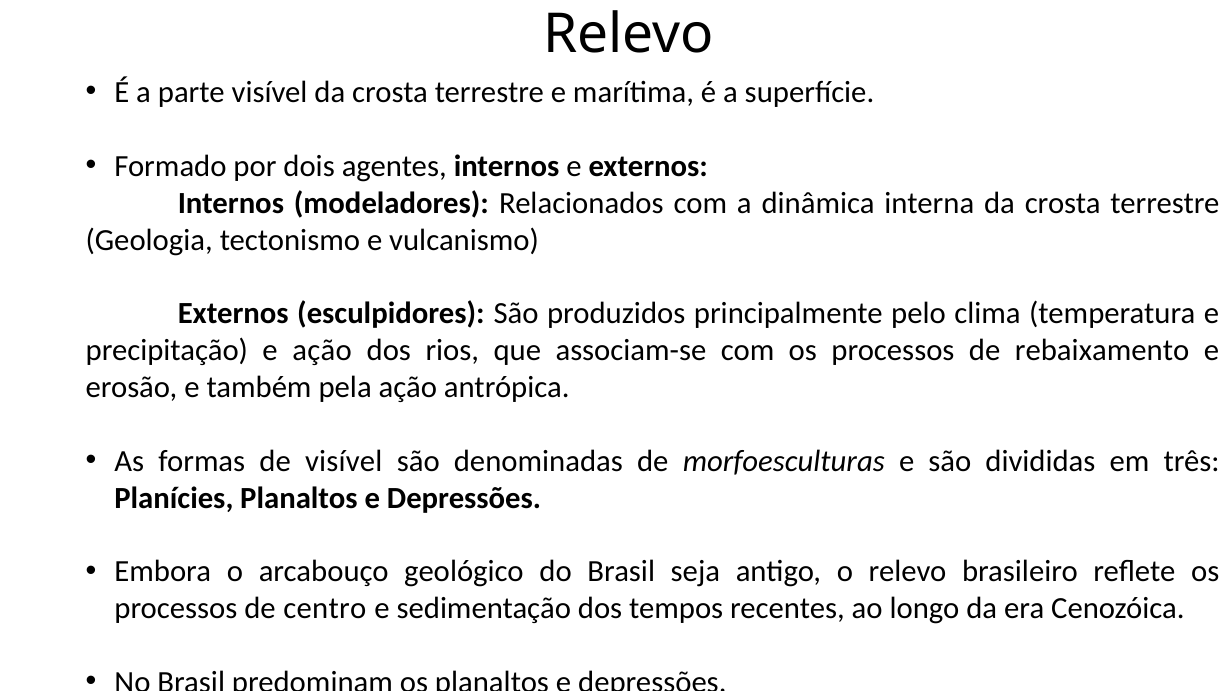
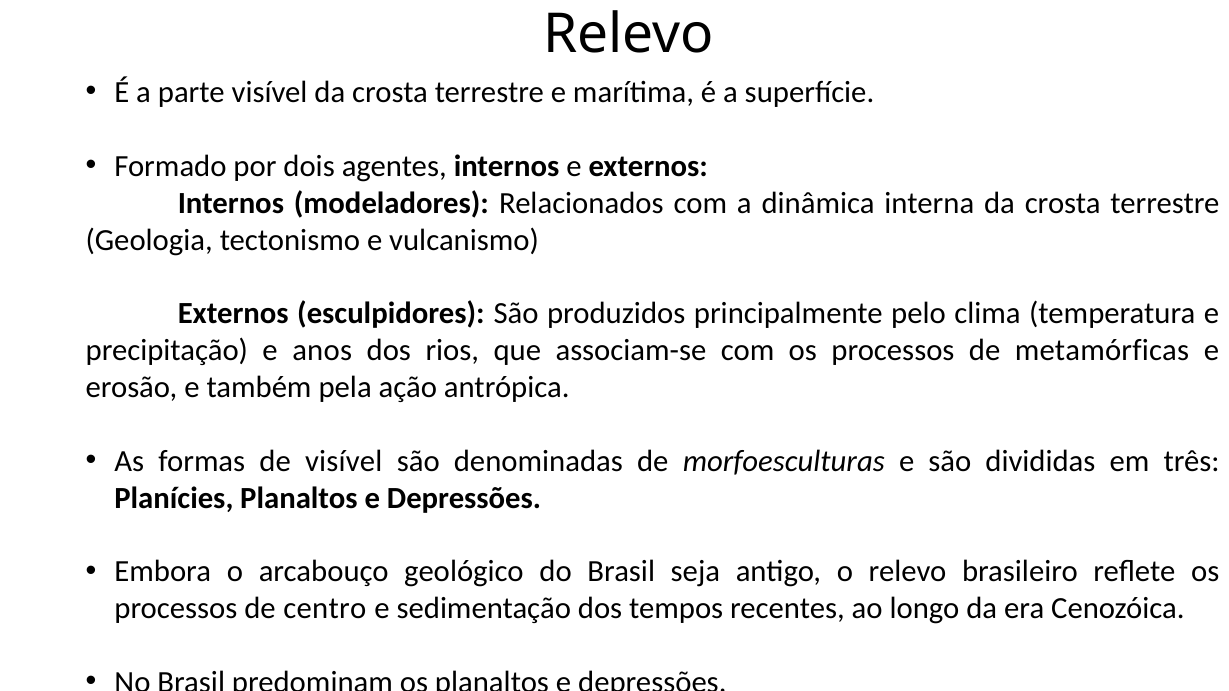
e ação: ação -> anos (322, 351)
rebaixamento: rebaixamento -> metamórficas (1102, 351)
